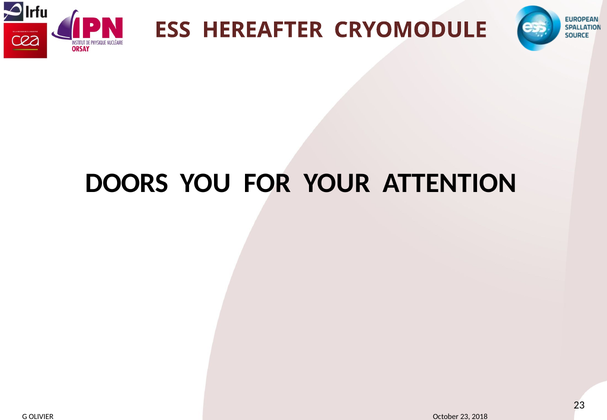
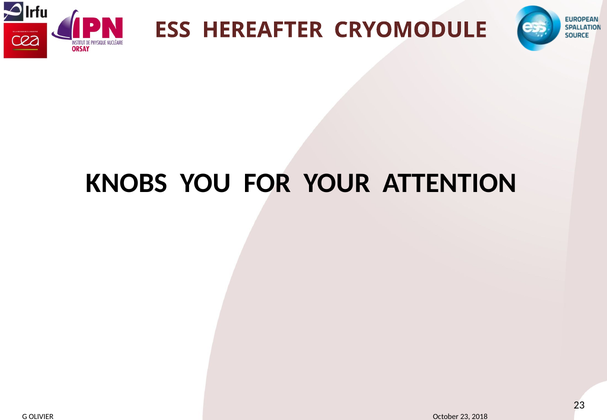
DOORS: DOORS -> KNOBS (127, 183)
